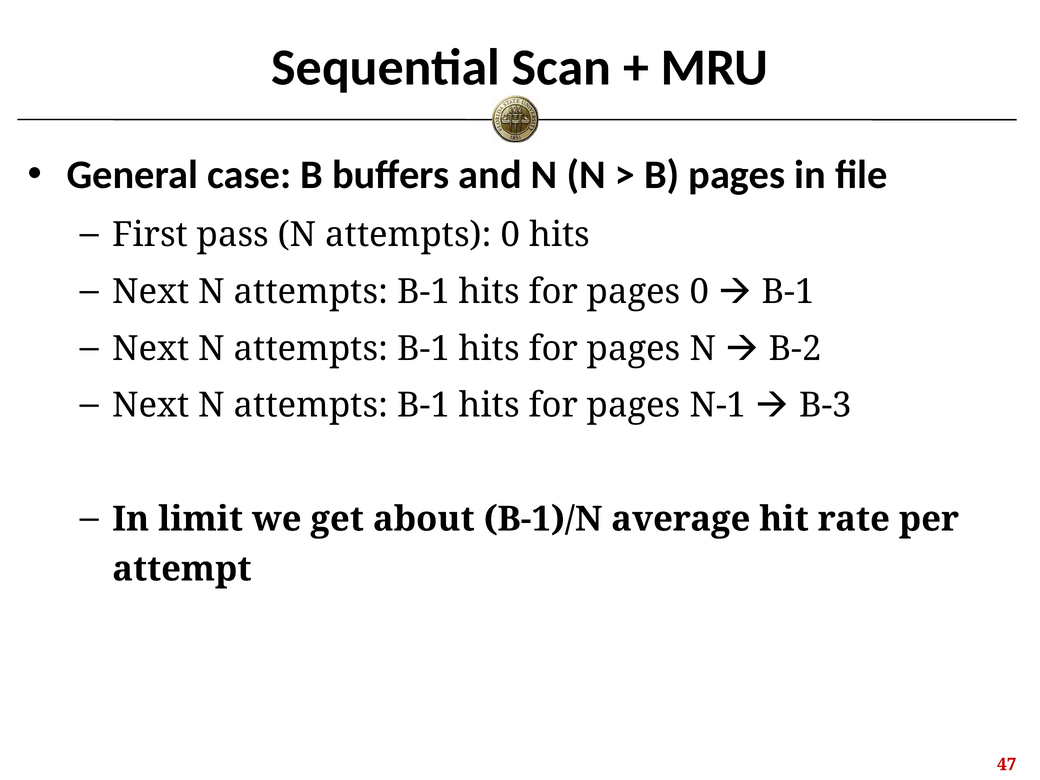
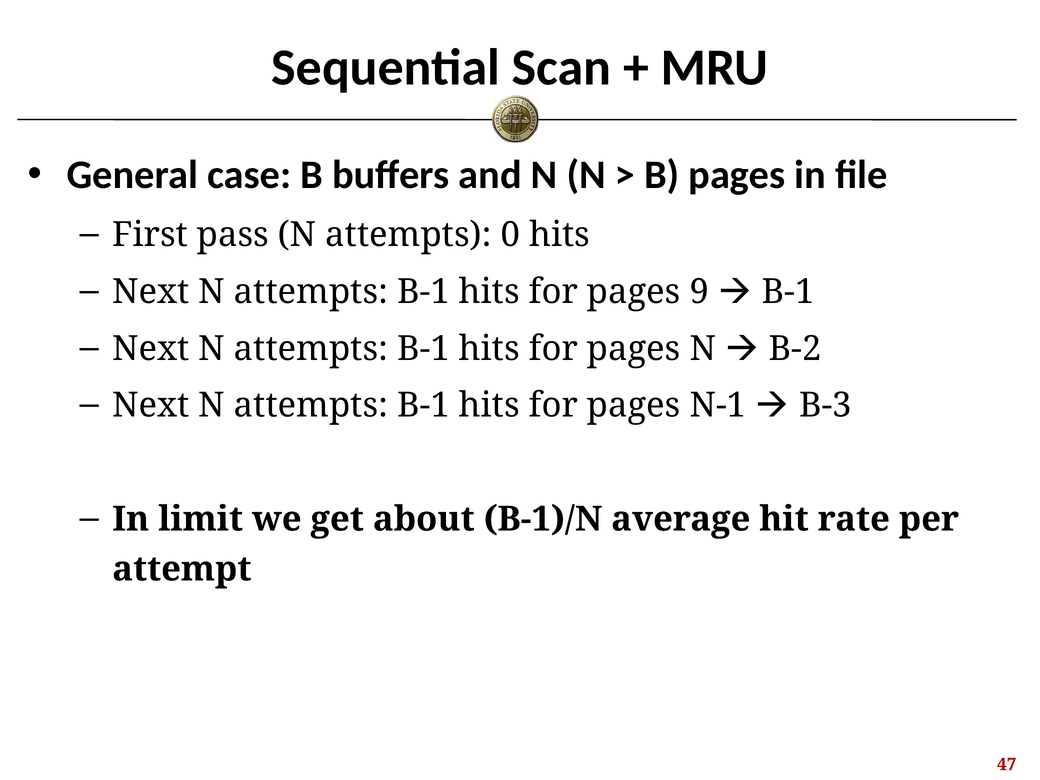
pages 0: 0 -> 9 (699, 292)
